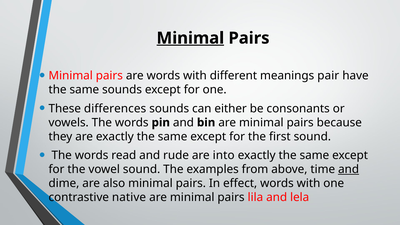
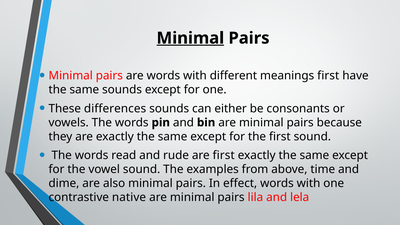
meanings pair: pair -> first (328, 76)
are into: into -> first (224, 155)
and underline: present -> none (349, 169)
